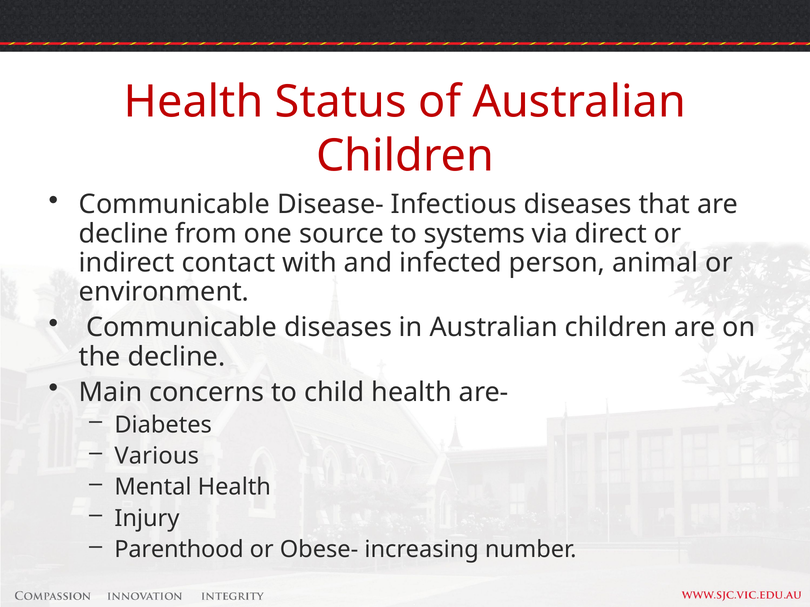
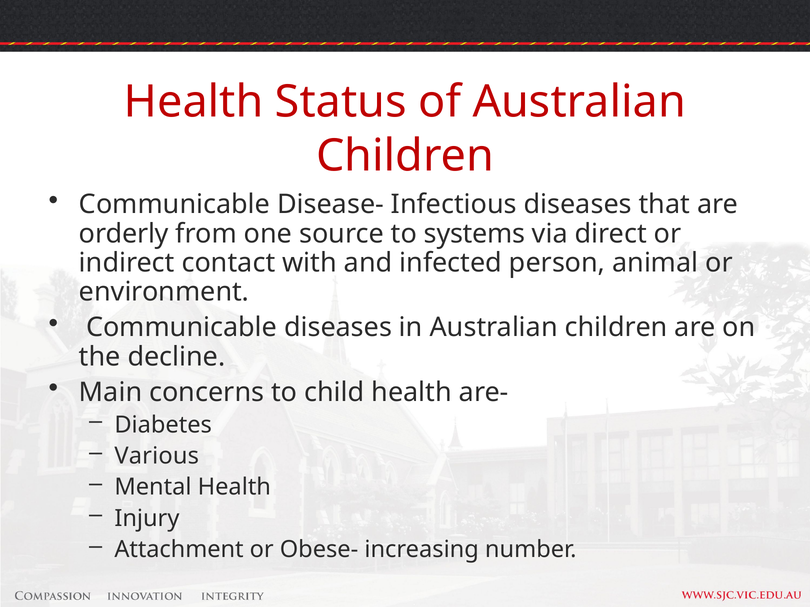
decline: decline -> orderly (124, 234)
Parenthood: Parenthood -> Attachment (179, 550)
